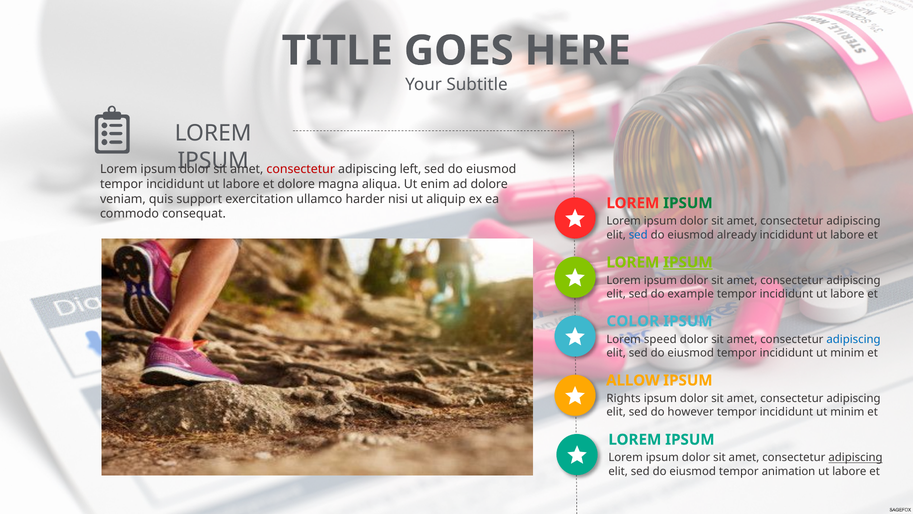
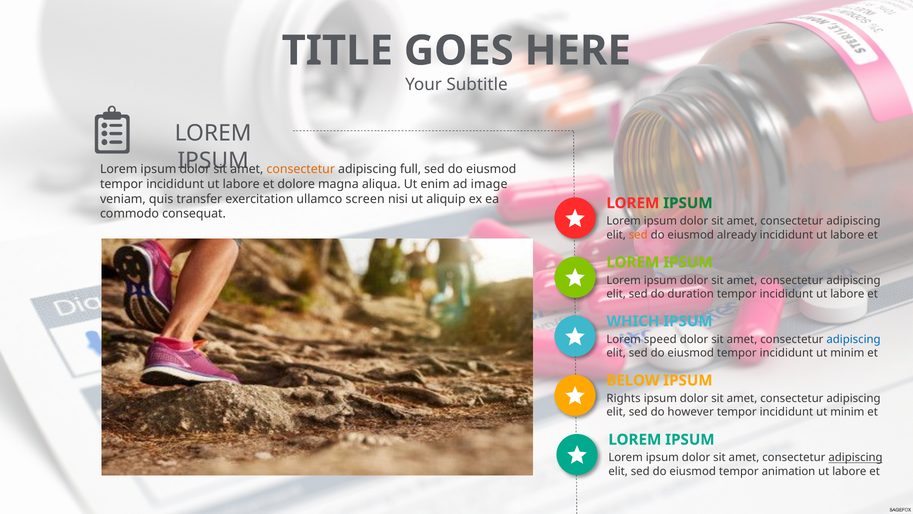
consectetur colour: red -> orange (301, 169)
left: left -> full (411, 169)
ad dolore: dolore -> image (489, 184)
support: support -> transfer (199, 199)
harder: harder -> screen (365, 199)
sed colour: blue -> orange (638, 235)
IPSUM underline: present -> none (688, 262)
example: example -> duration (691, 294)
COLOR: COLOR -> WHICH (633, 321)
ALLOW: ALLOW -> BELOW (633, 380)
